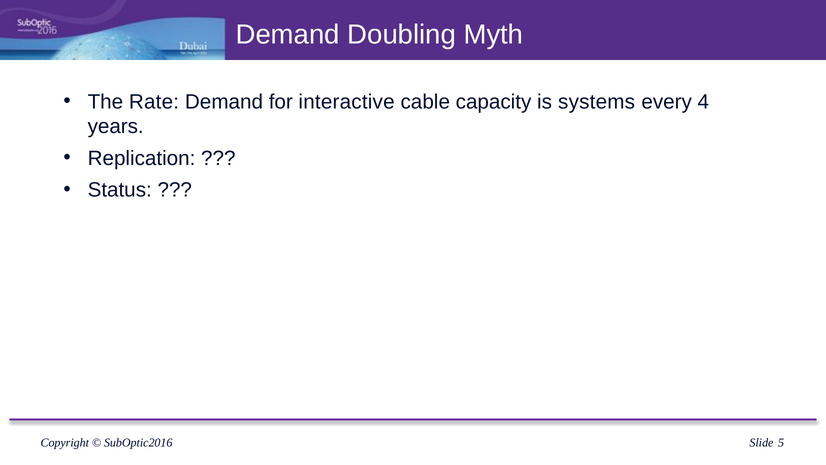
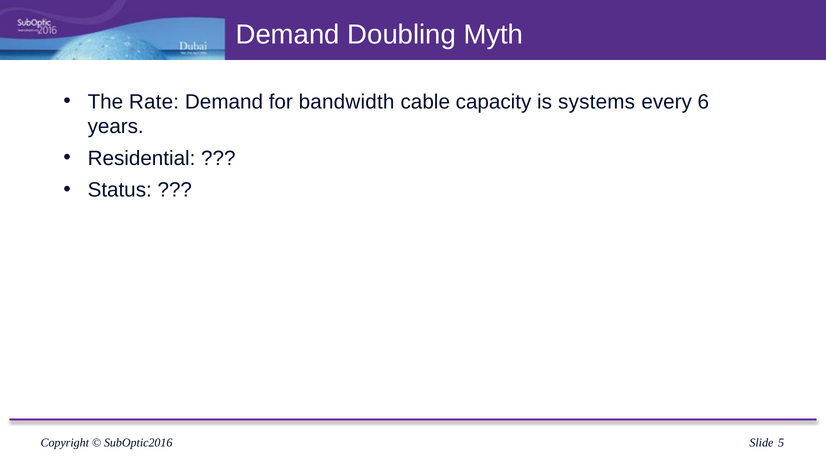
interactive: interactive -> bandwidth (347, 102)
4: 4 -> 6 (703, 102)
Replication: Replication -> Residential (142, 158)
